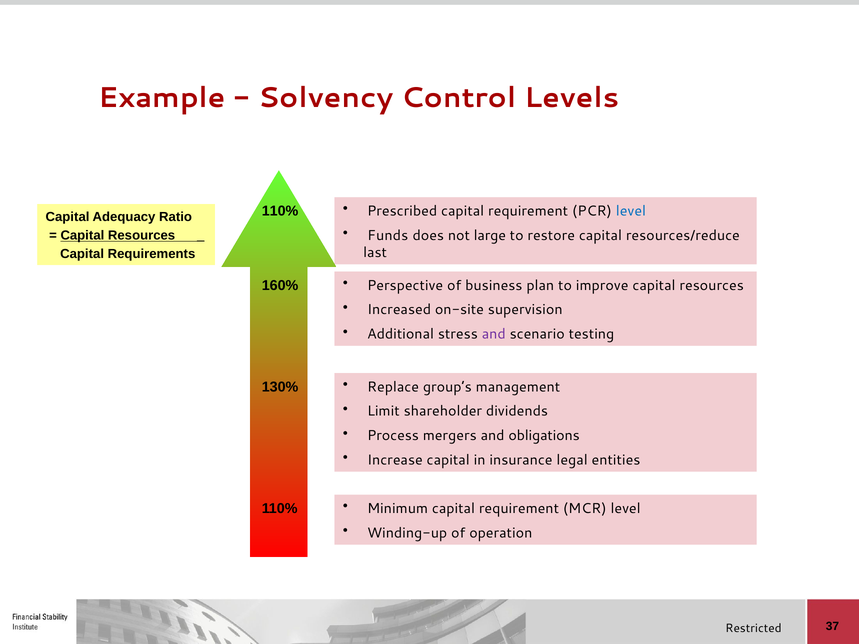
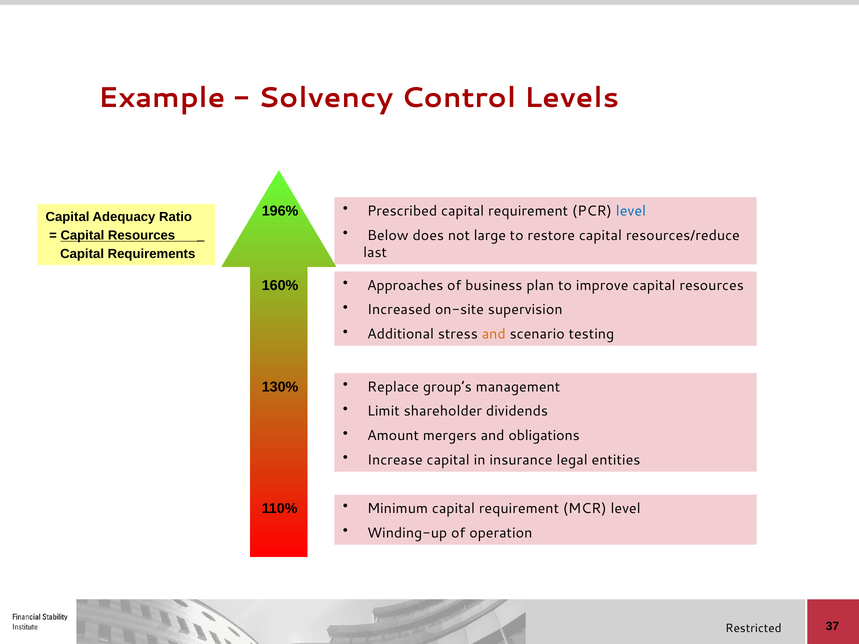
110%: 110% -> 196% (280, 211)
Funds: Funds -> Below (388, 235)
Perspective: Perspective -> Approaches (405, 286)
and colour: purple -> orange (494, 334)
Process: Process -> Amount (393, 436)
